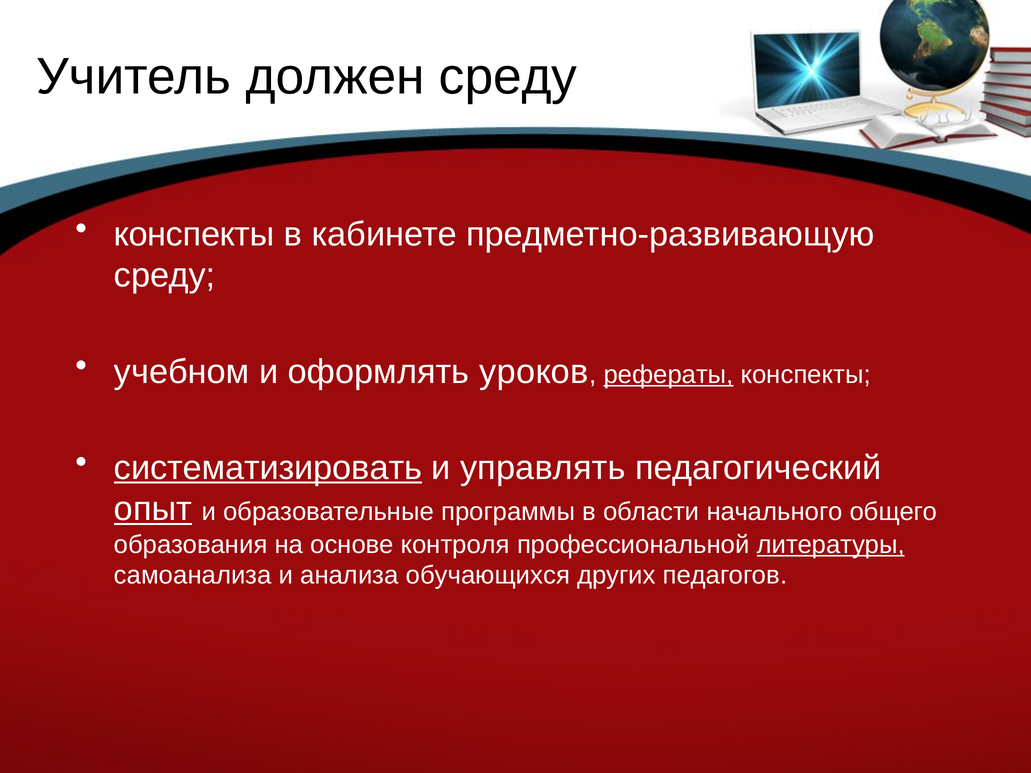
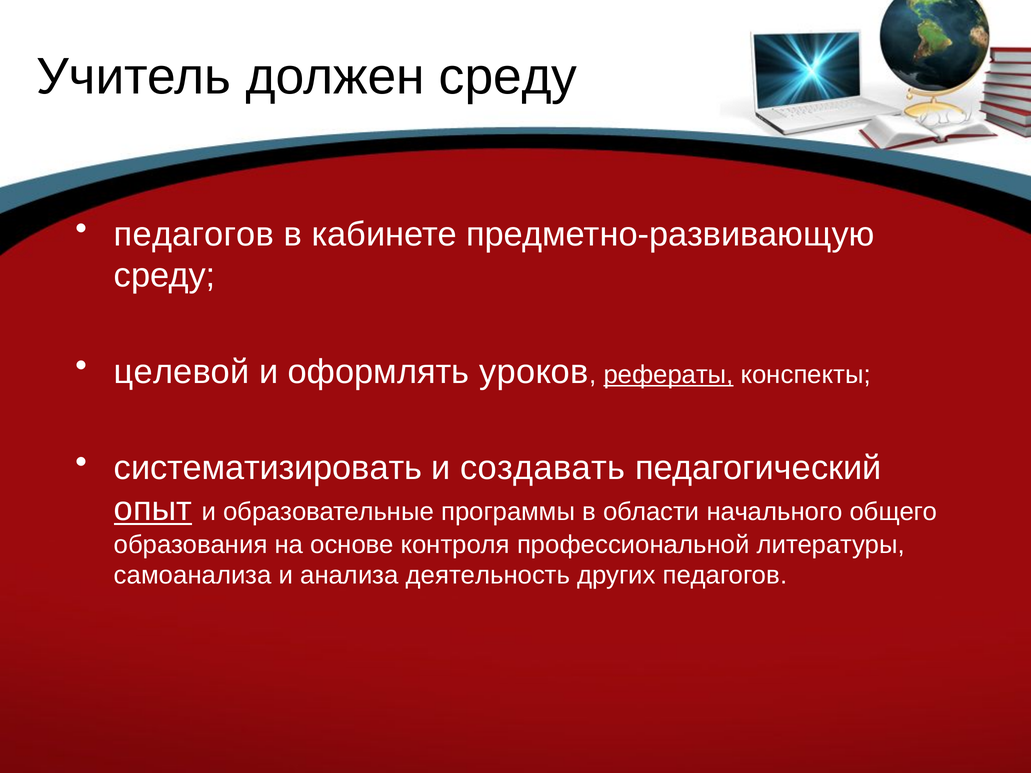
конспекты: конспекты -> педагогов (194, 234)
учебном: учебном -> целевой (182, 372)
систематизировать underline: present -> none (268, 468)
управлять: управлять -> создавать (543, 468)
литературы underline: present -> none (831, 545)
обучающихся: обучающихся -> деятельность (488, 576)
